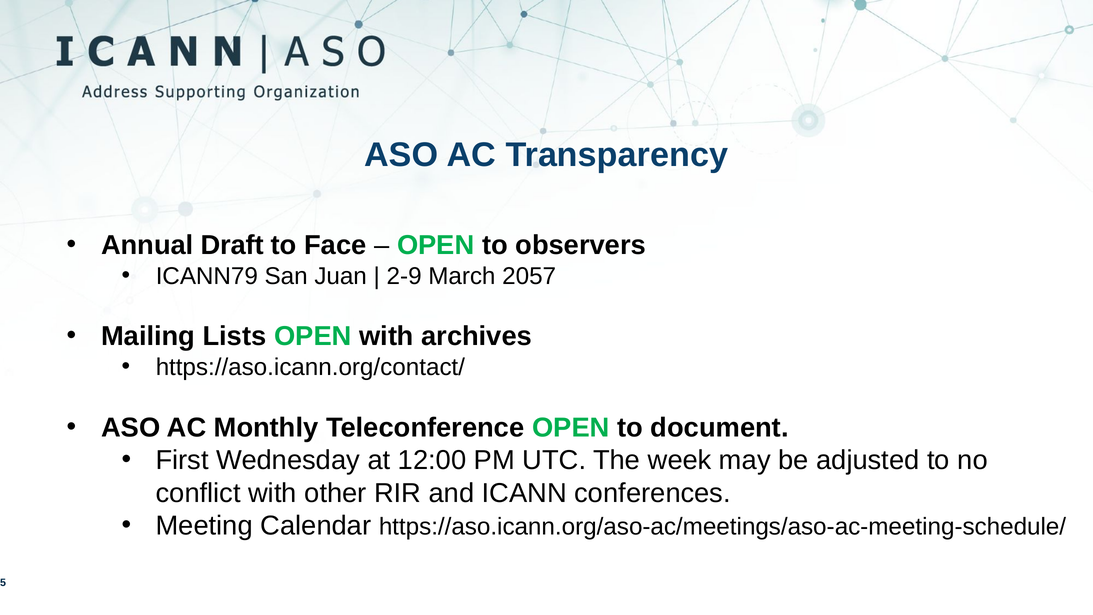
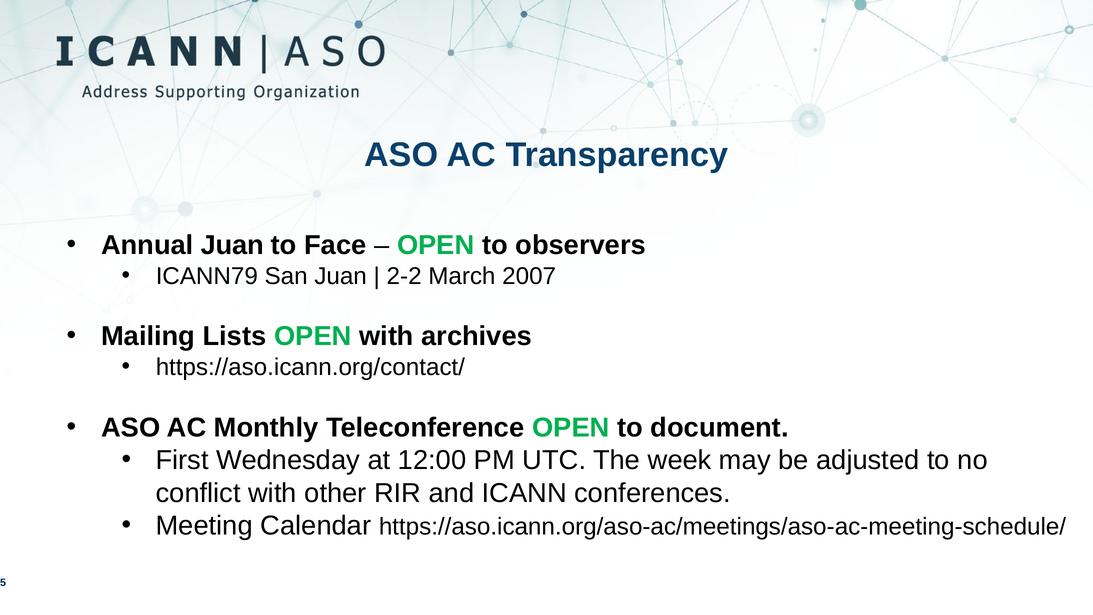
Annual Draft: Draft -> Juan (232, 245)
2-9: 2-9 -> 2-2 (404, 276)
2057: 2057 -> 2007 (529, 276)
